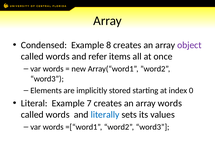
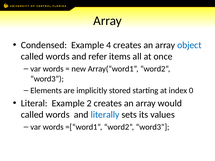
8: 8 -> 4 (109, 45)
object colour: purple -> blue (189, 45)
7: 7 -> 2 (89, 103)
array words: words -> would (170, 103)
